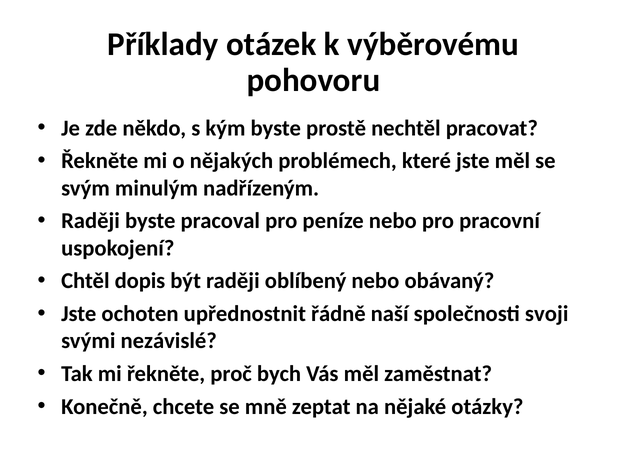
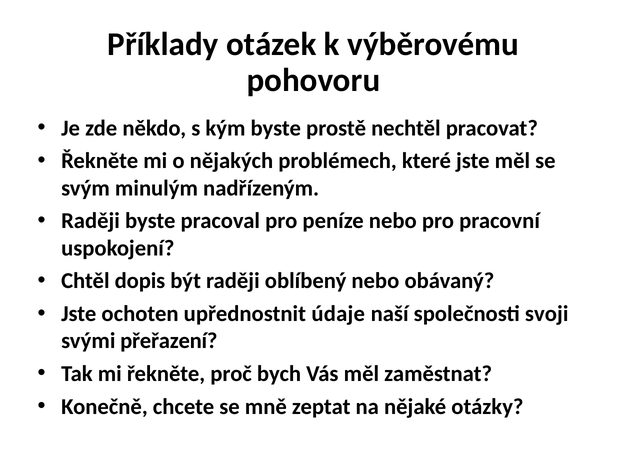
řádně: řádně -> údaje (338, 313)
nezávislé: nezávislé -> přeřazení (169, 340)
